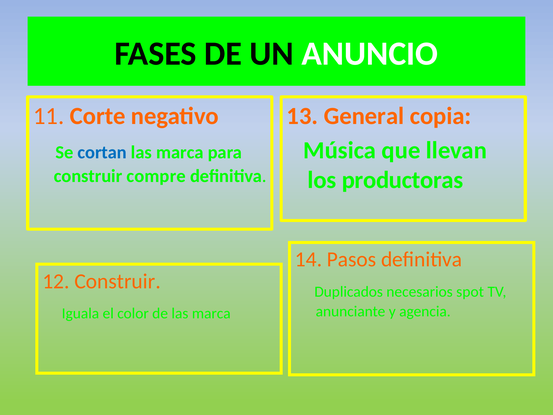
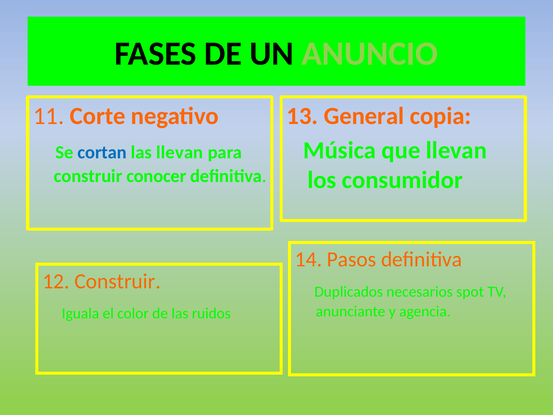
ANUNCIO colour: white -> light green (370, 54)
marca: marca -> llevan (180, 152)
compre: compre -> conocer (156, 176)
productoras: productoras -> consumidor (402, 180)
de las marca: marca -> ruidos (211, 313)
